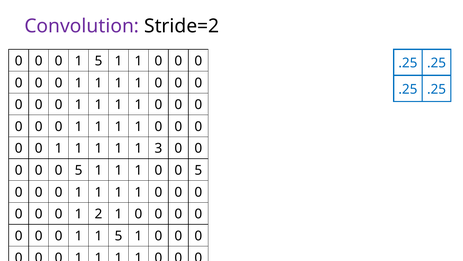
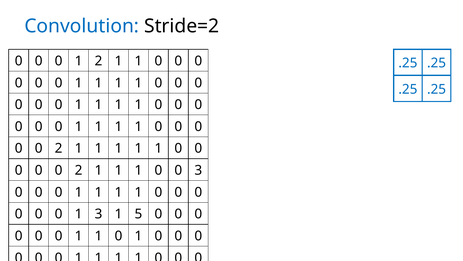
Convolution colour: purple -> blue (82, 26)
0 1 5: 5 -> 2 (99, 61)
1: 1 -> 2 (59, 148)
3: 3 -> 1 (158, 148)
5: 5 -> 2 (79, 170)
1 0 0 5: 5 -> 3 (198, 170)
1 2: 2 -> 3 (99, 214)
0: 0 -> 5 (138, 214)
0 1 1 5: 5 -> 0 (118, 236)
